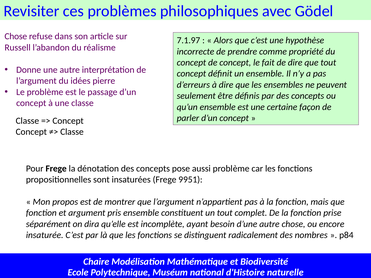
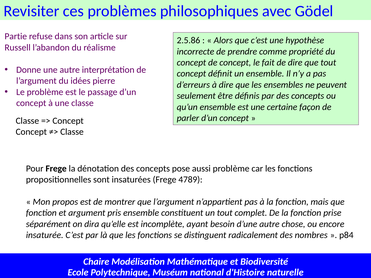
Chose: Chose -> Partie (16, 36)
7.1.97: 7.1.97 -> 2.5.86 (188, 40)
9951: 9951 -> 4789 (190, 180)
